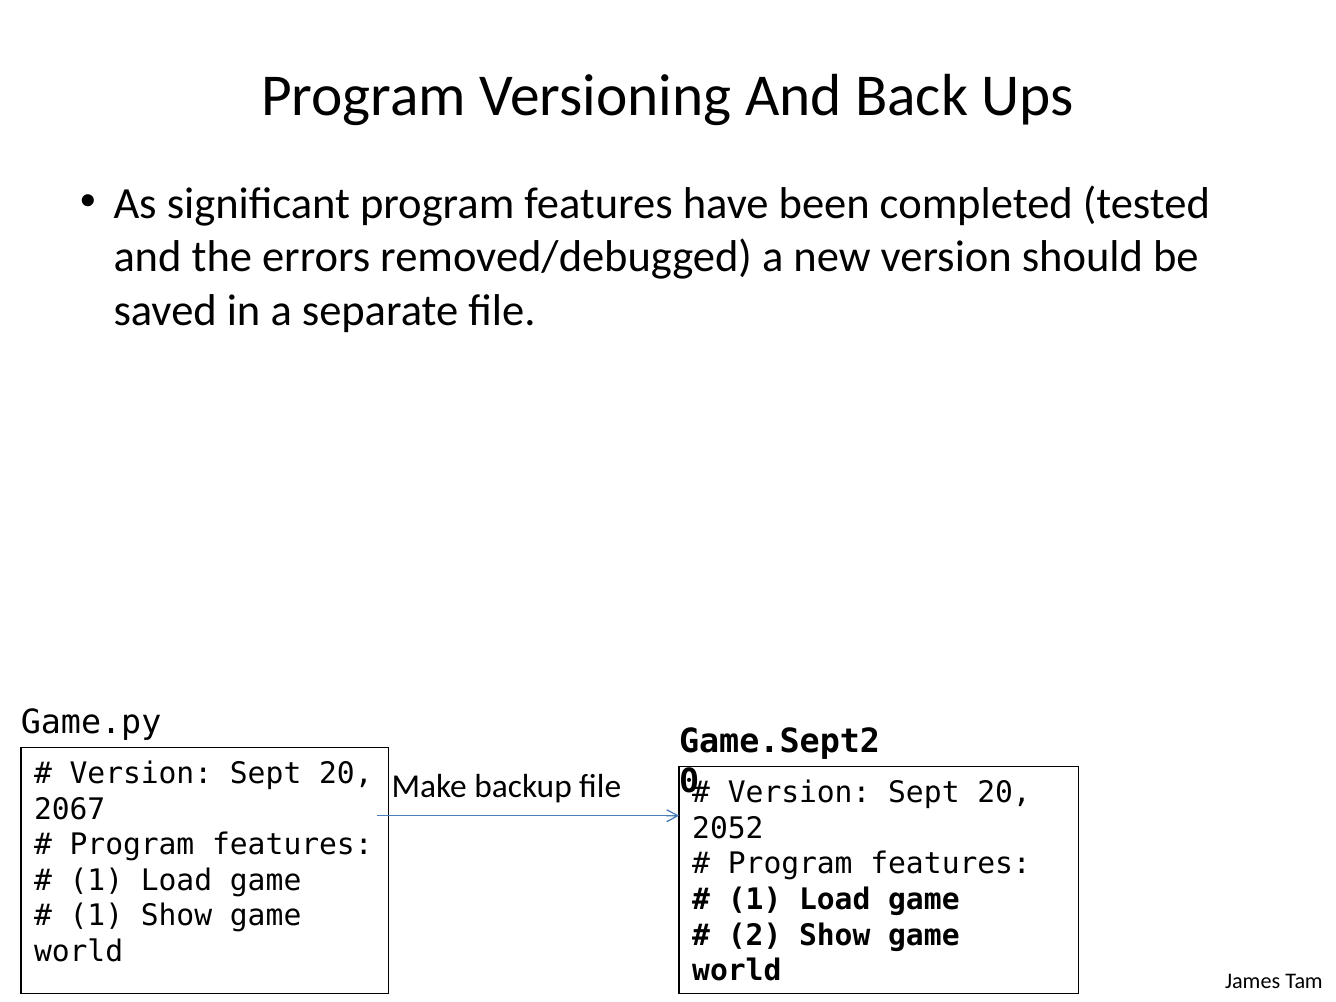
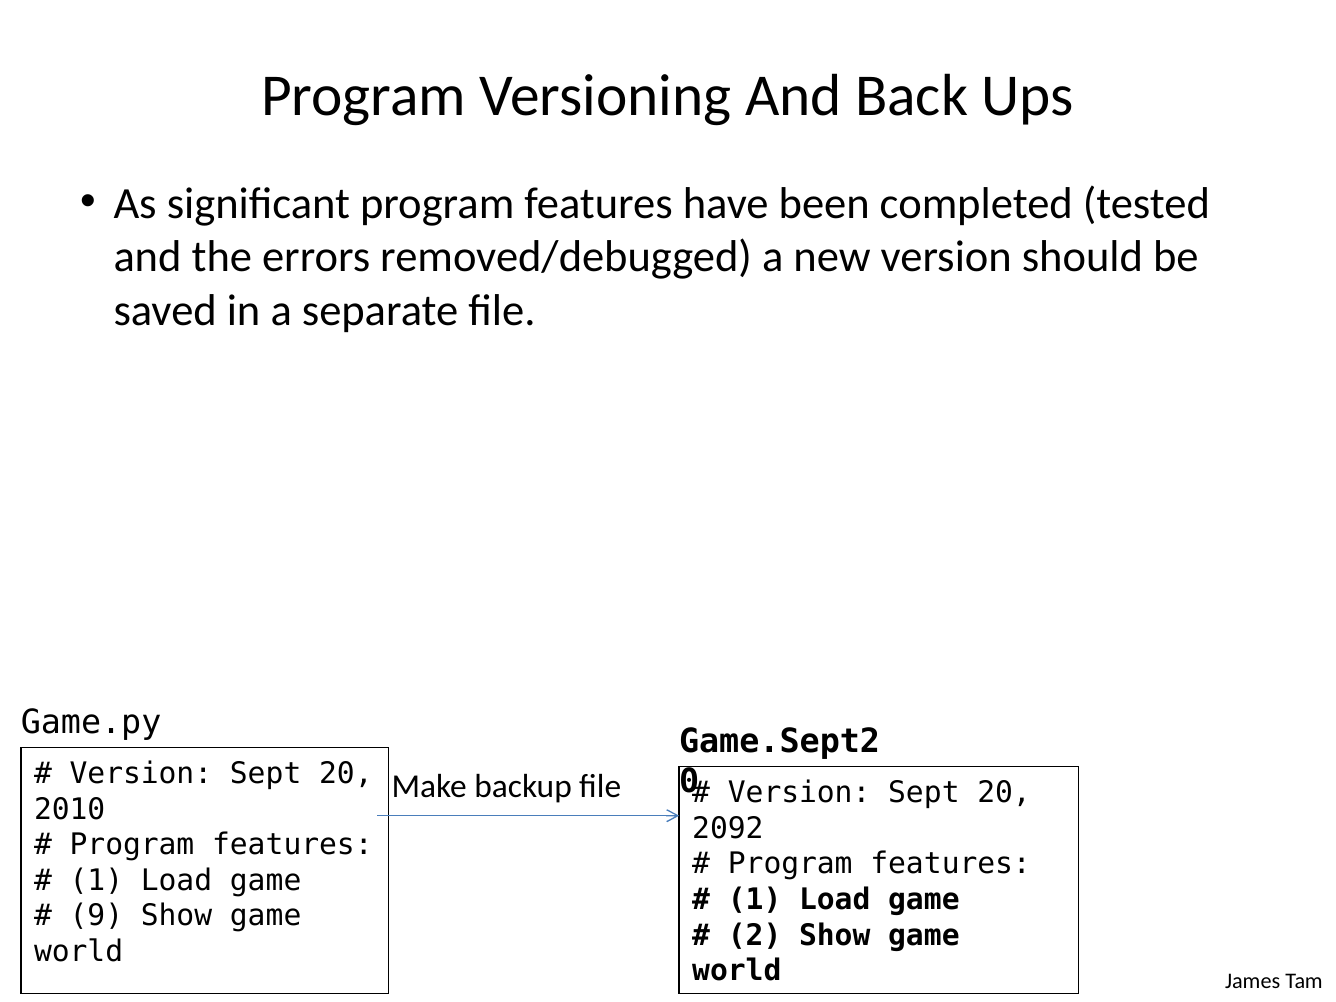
2067: 2067 -> 2010 (70, 809)
2052: 2052 -> 2092 (728, 829)
1: 1 -> 9 (96, 916)
